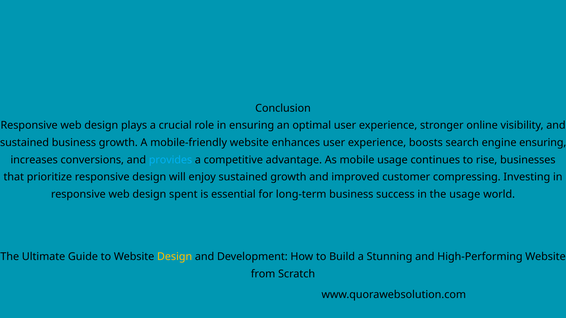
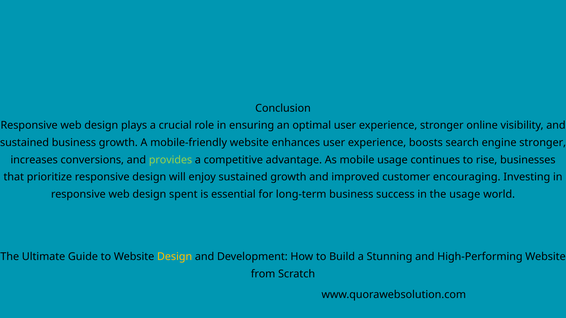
engine ensuring: ensuring -> stronger (543, 143)
provides colour: light blue -> light green (170, 160)
compressing: compressing -> encouraging (467, 177)
